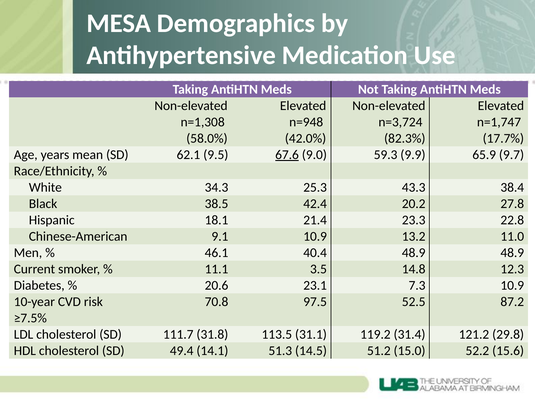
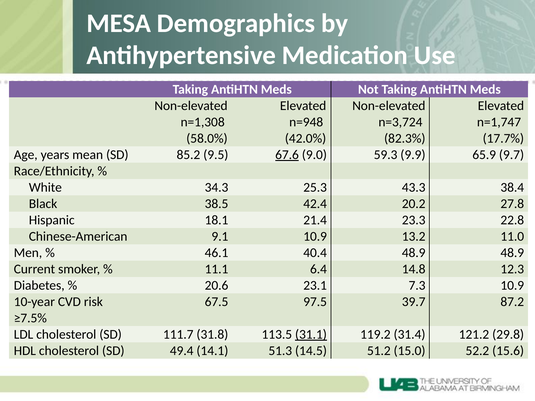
62.1: 62.1 -> 85.2 (188, 155)
3.5: 3.5 -> 6.4 (318, 269)
70.8: 70.8 -> 67.5 (217, 302)
52.5: 52.5 -> 39.7 (414, 302)
31.1 underline: none -> present (311, 335)
